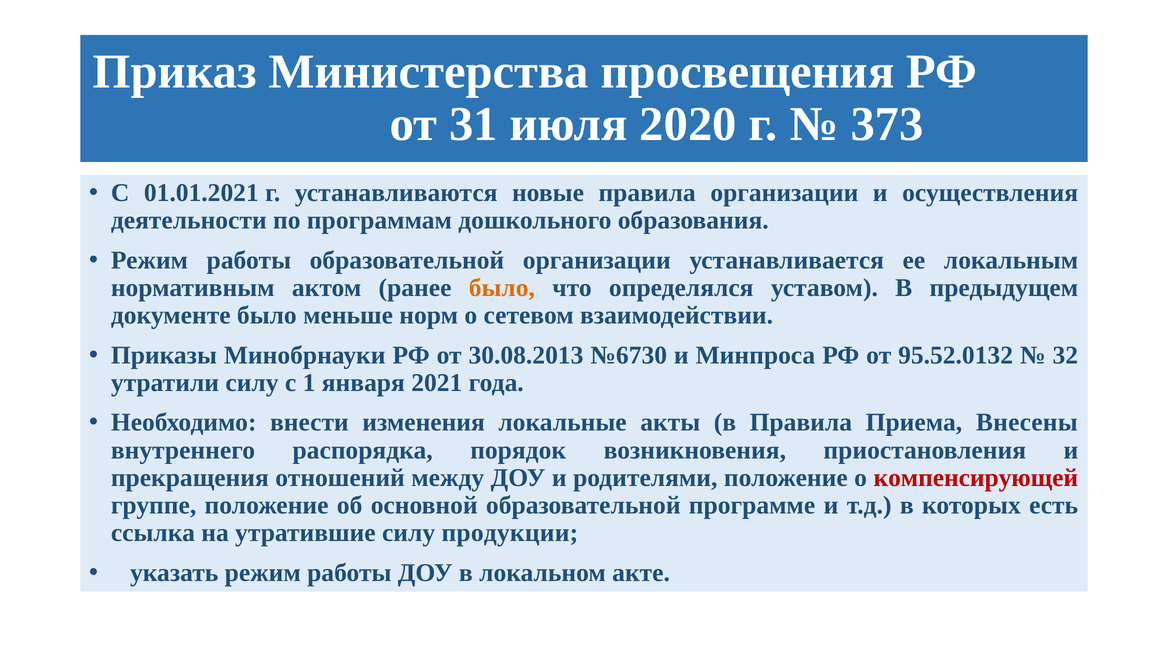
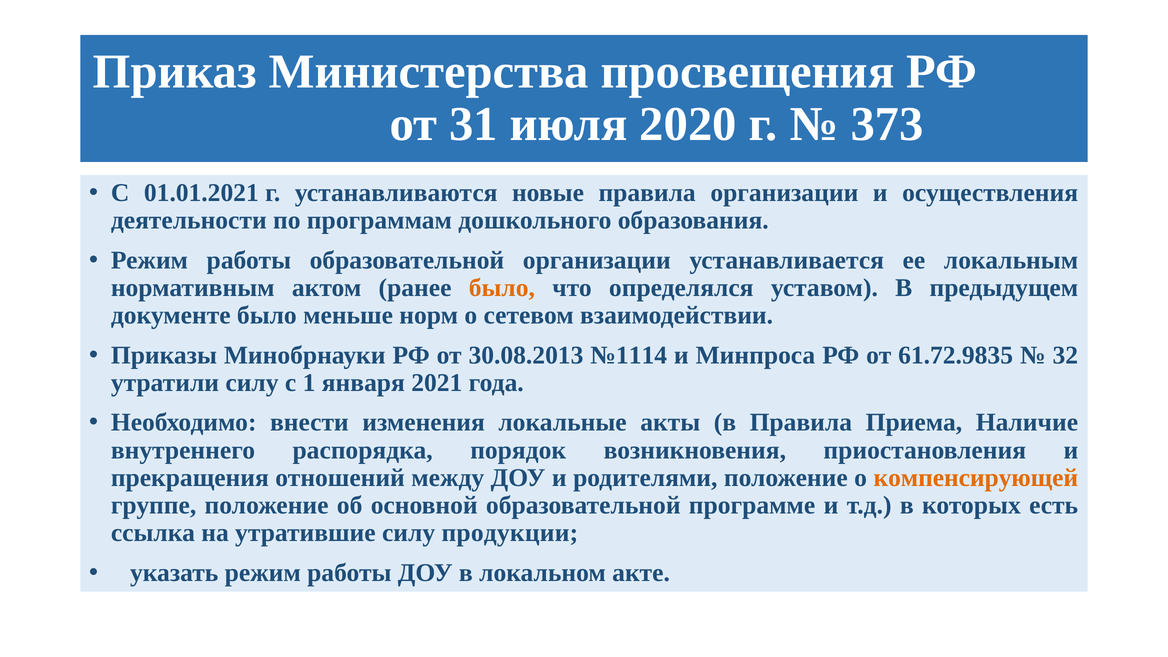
№6730: №6730 -> №1114 (629, 355)
95.52.0132: 95.52.0132 -> 61.72.9835 (956, 355)
Внесены: Внесены -> Наличие (1027, 423)
компенсирующей colour: red -> orange (976, 478)
